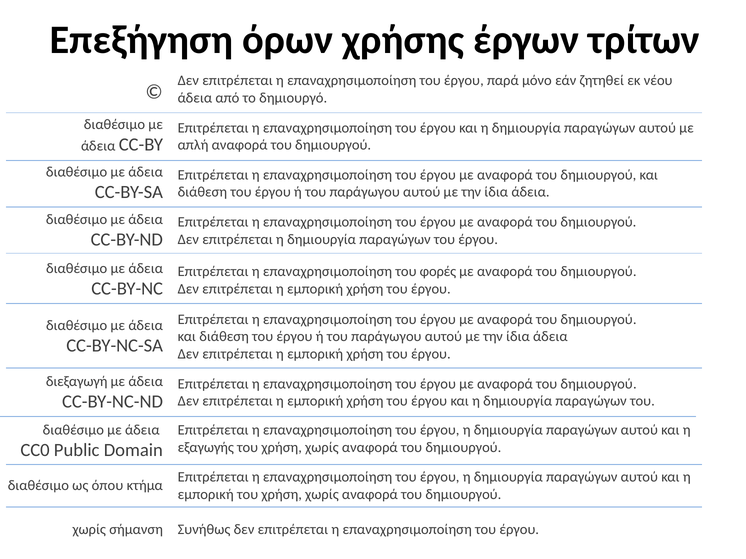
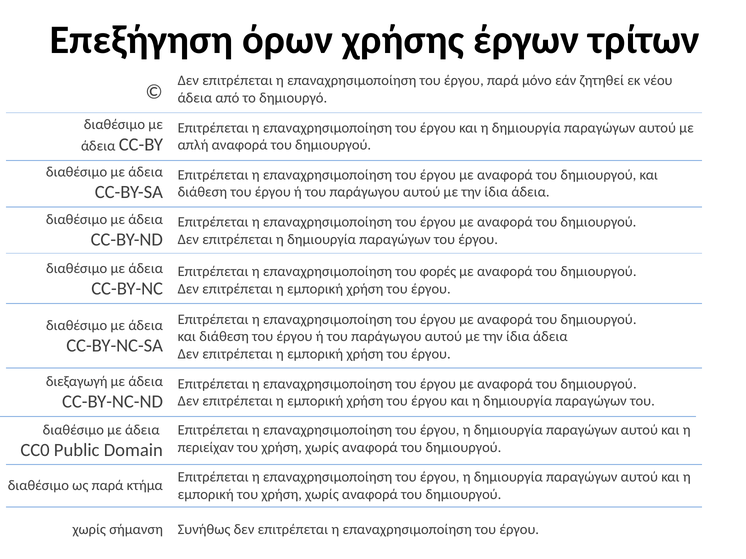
εξαγωγής: εξαγωγής -> περιείχαν (206, 448)
ως όπου: όπου -> παρά (108, 486)
